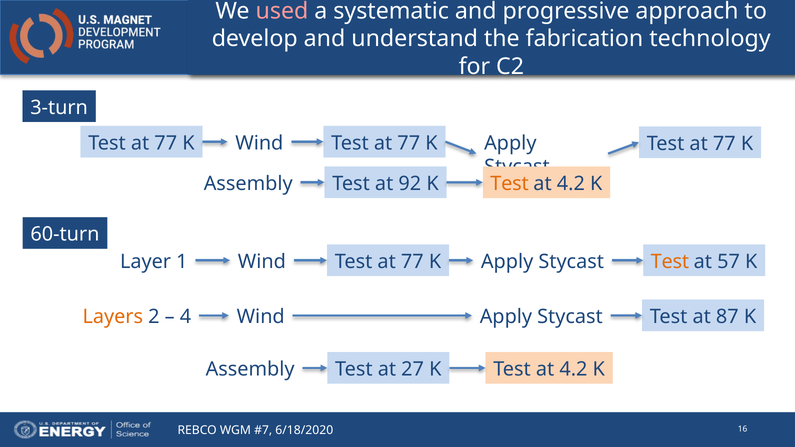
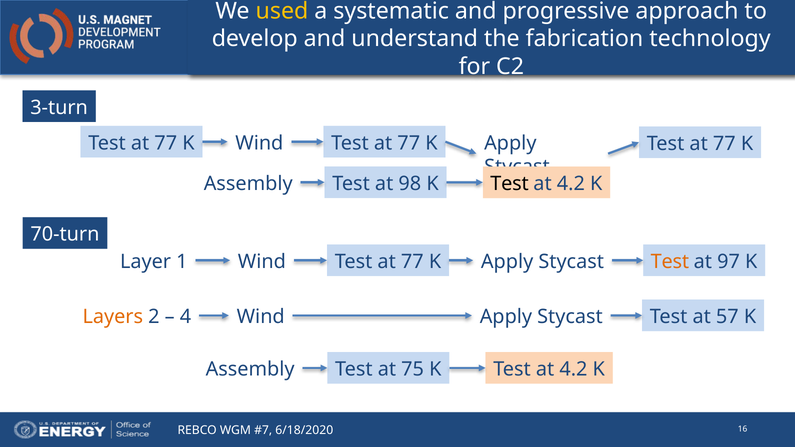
used colour: pink -> yellow (282, 11)
92: 92 -> 98 (410, 184)
Test colour: orange -> black (510, 184)
60-turn: 60-turn -> 70-turn (65, 234)
57: 57 -> 97 (729, 262)
87: 87 -> 57 (727, 317)
27: 27 -> 75 (413, 369)
